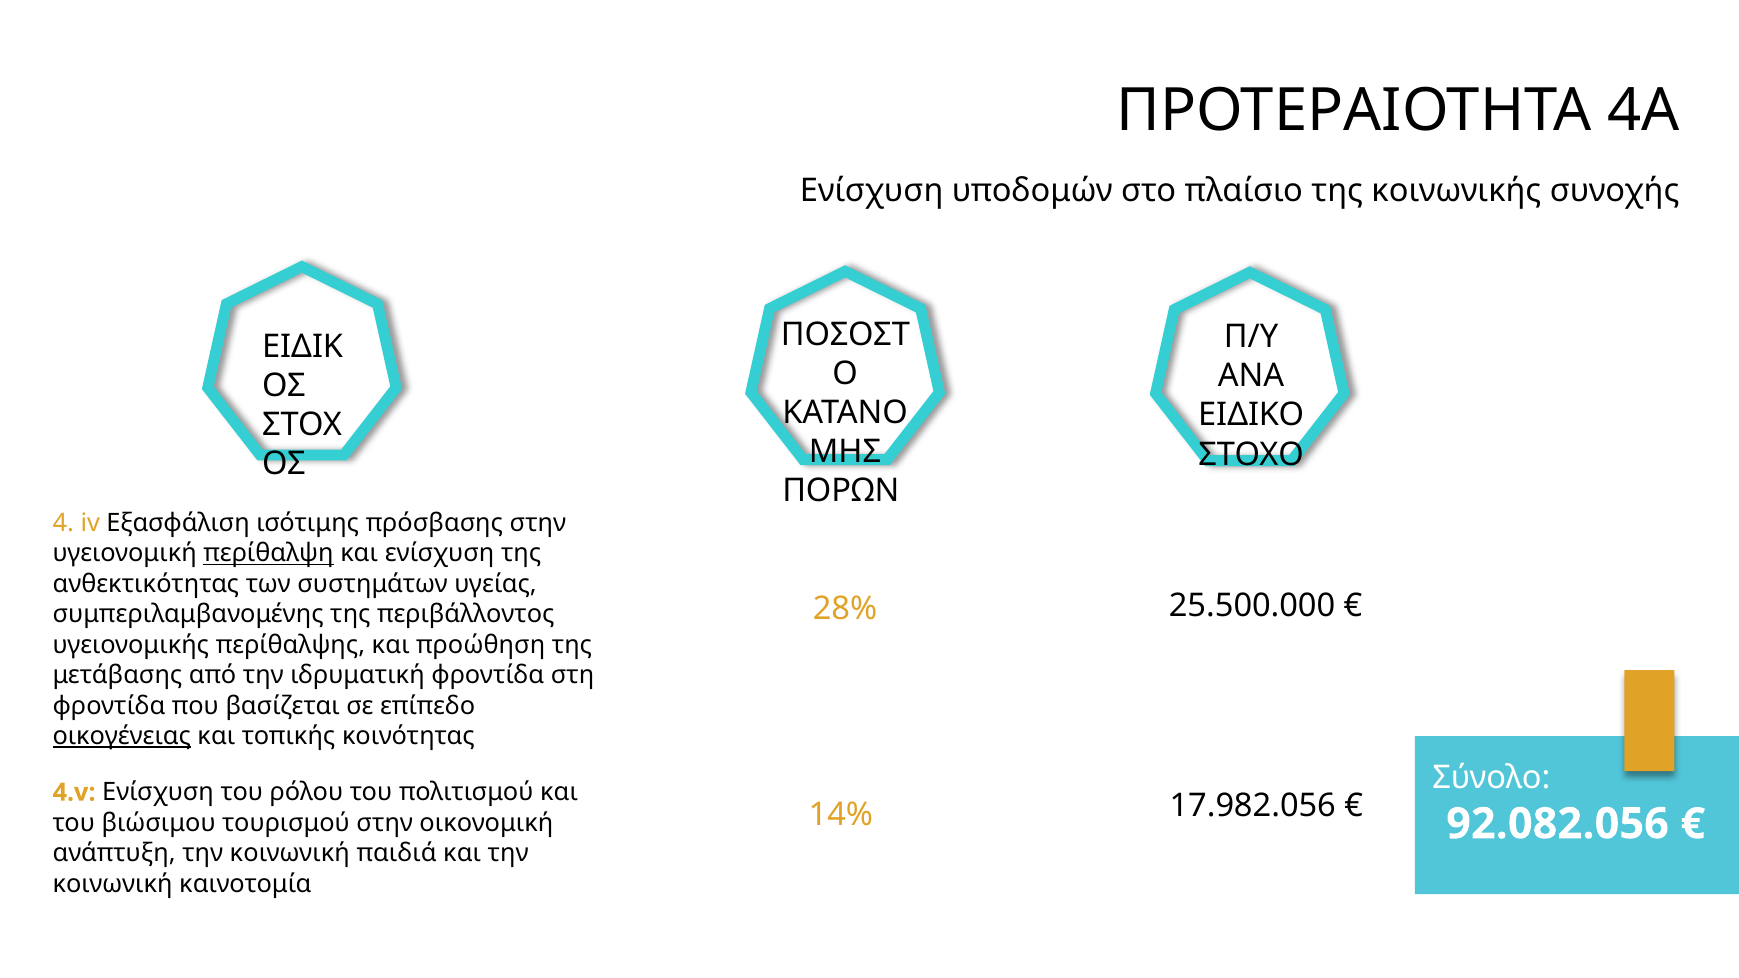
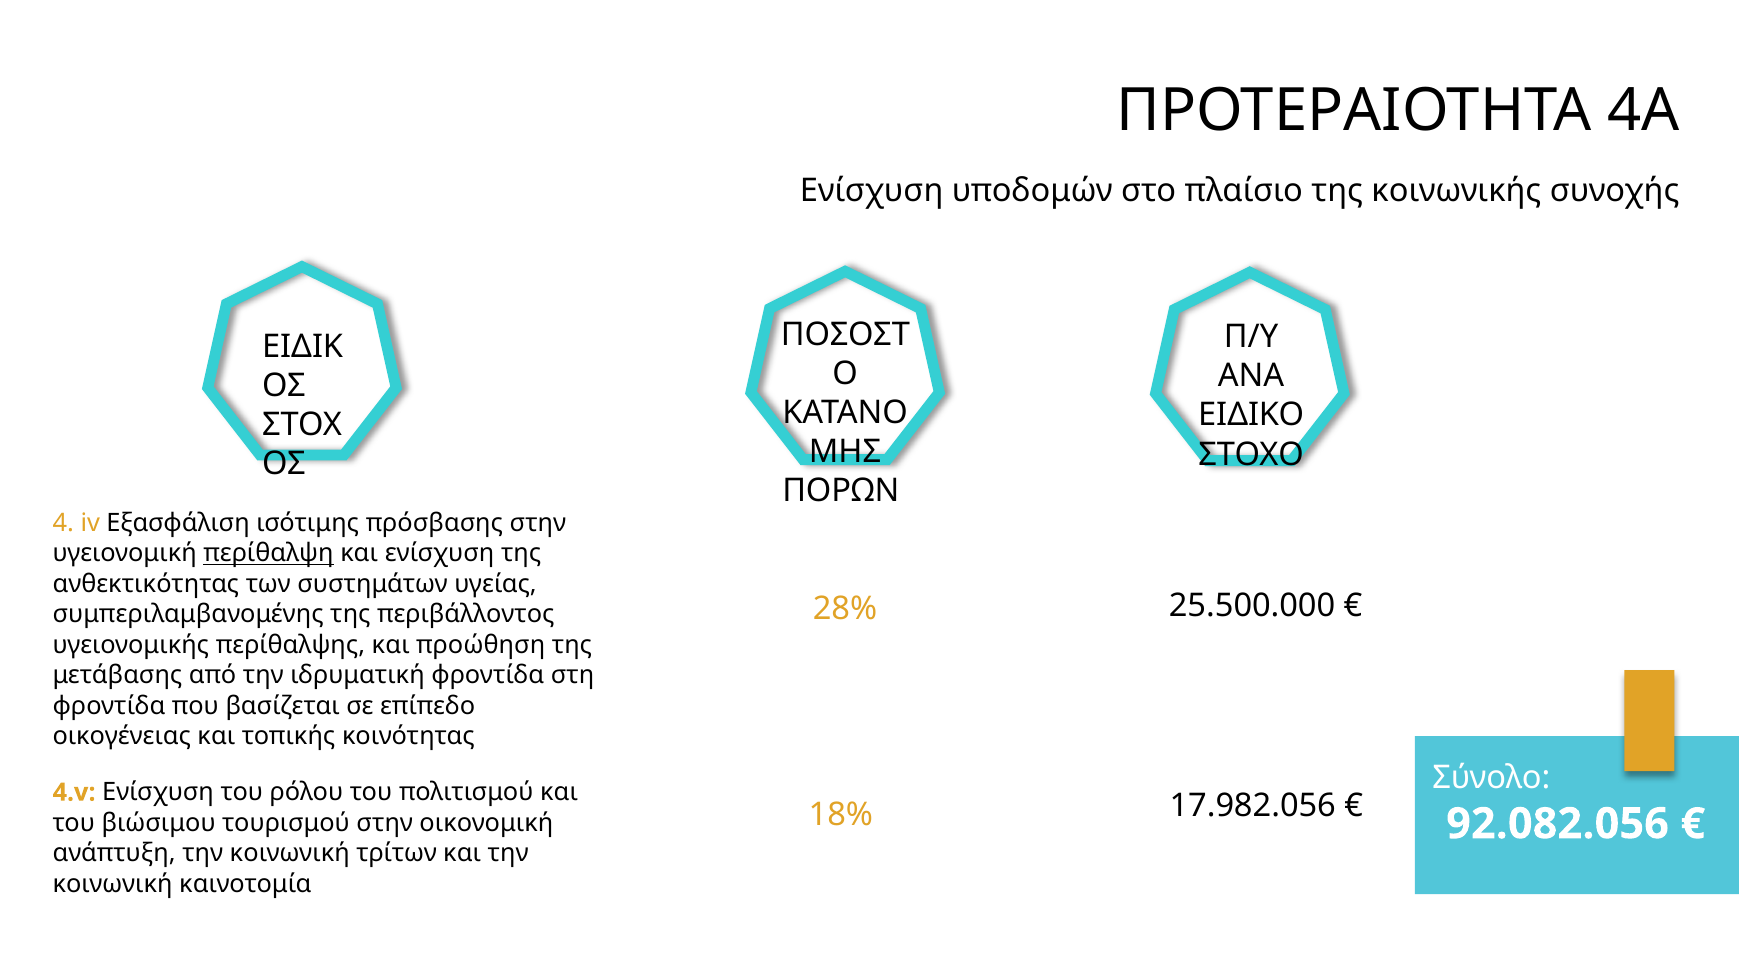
οικογένειας underline: present -> none (122, 736)
14%: 14% -> 18% (841, 815)
παιδιά: παιδιά -> τρίτων (397, 853)
